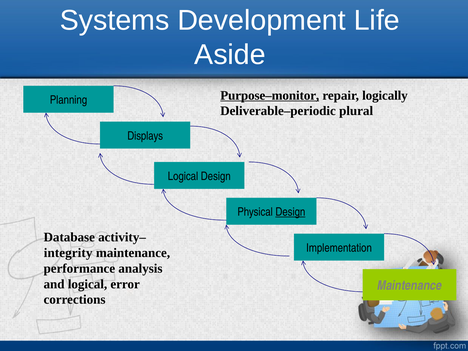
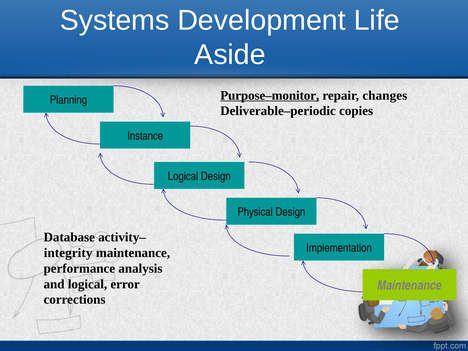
logically: logically -> changes (385, 95)
plural: plural -> copies (356, 111)
Displays: Displays -> Instance (145, 136)
Design underline: present -> none (290, 212)
